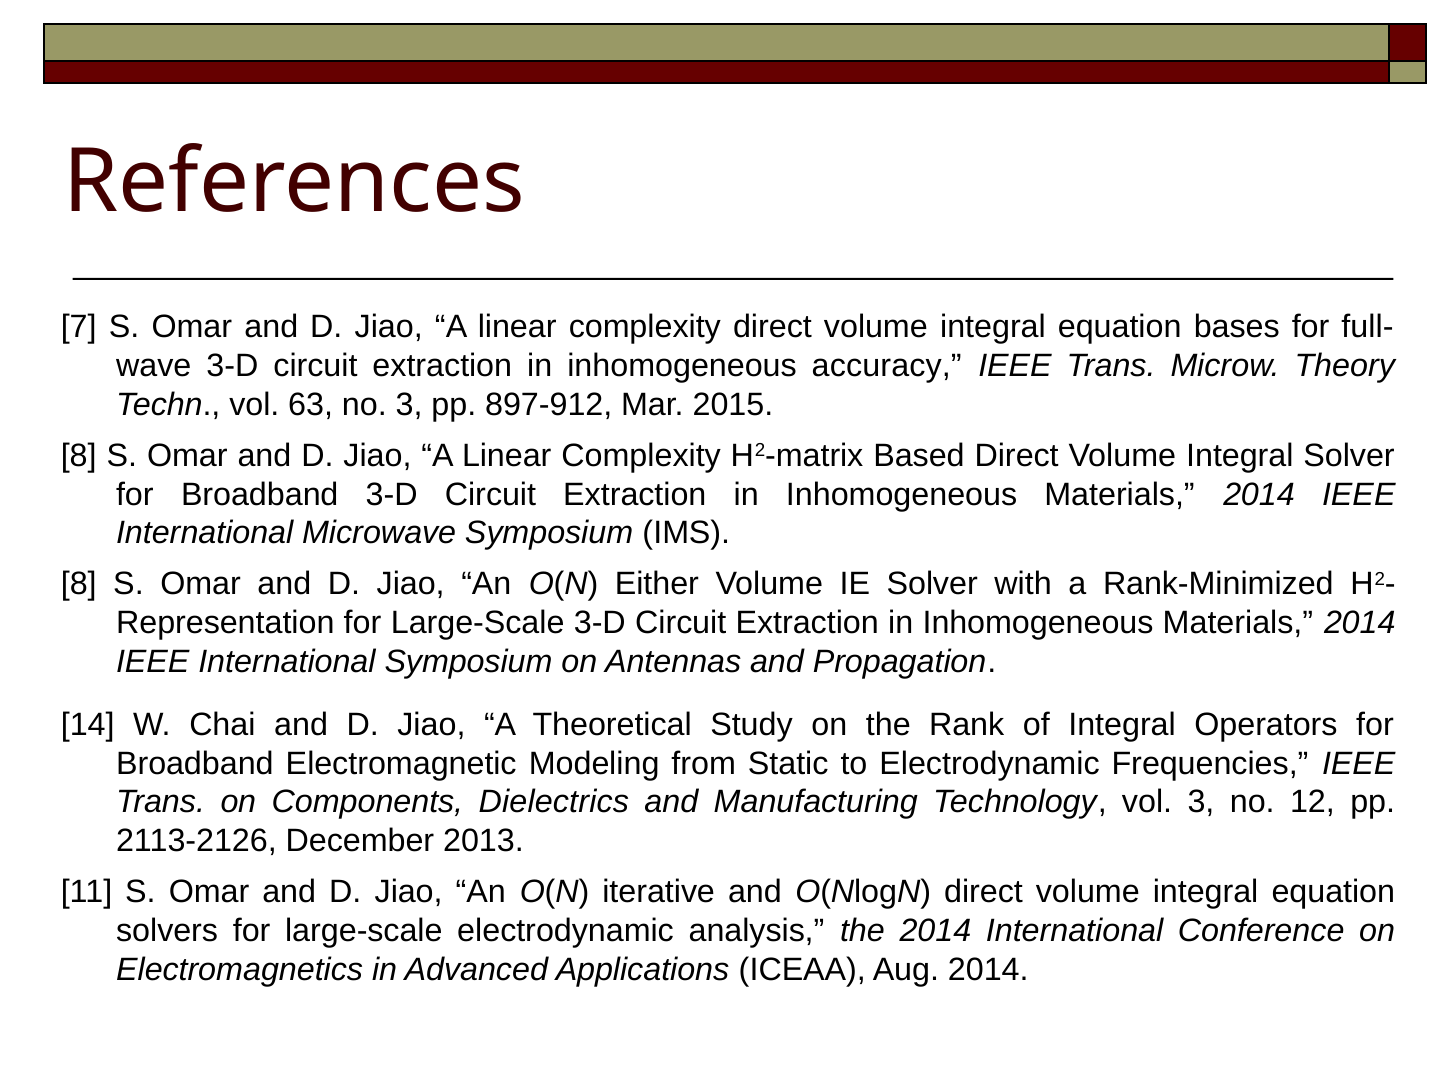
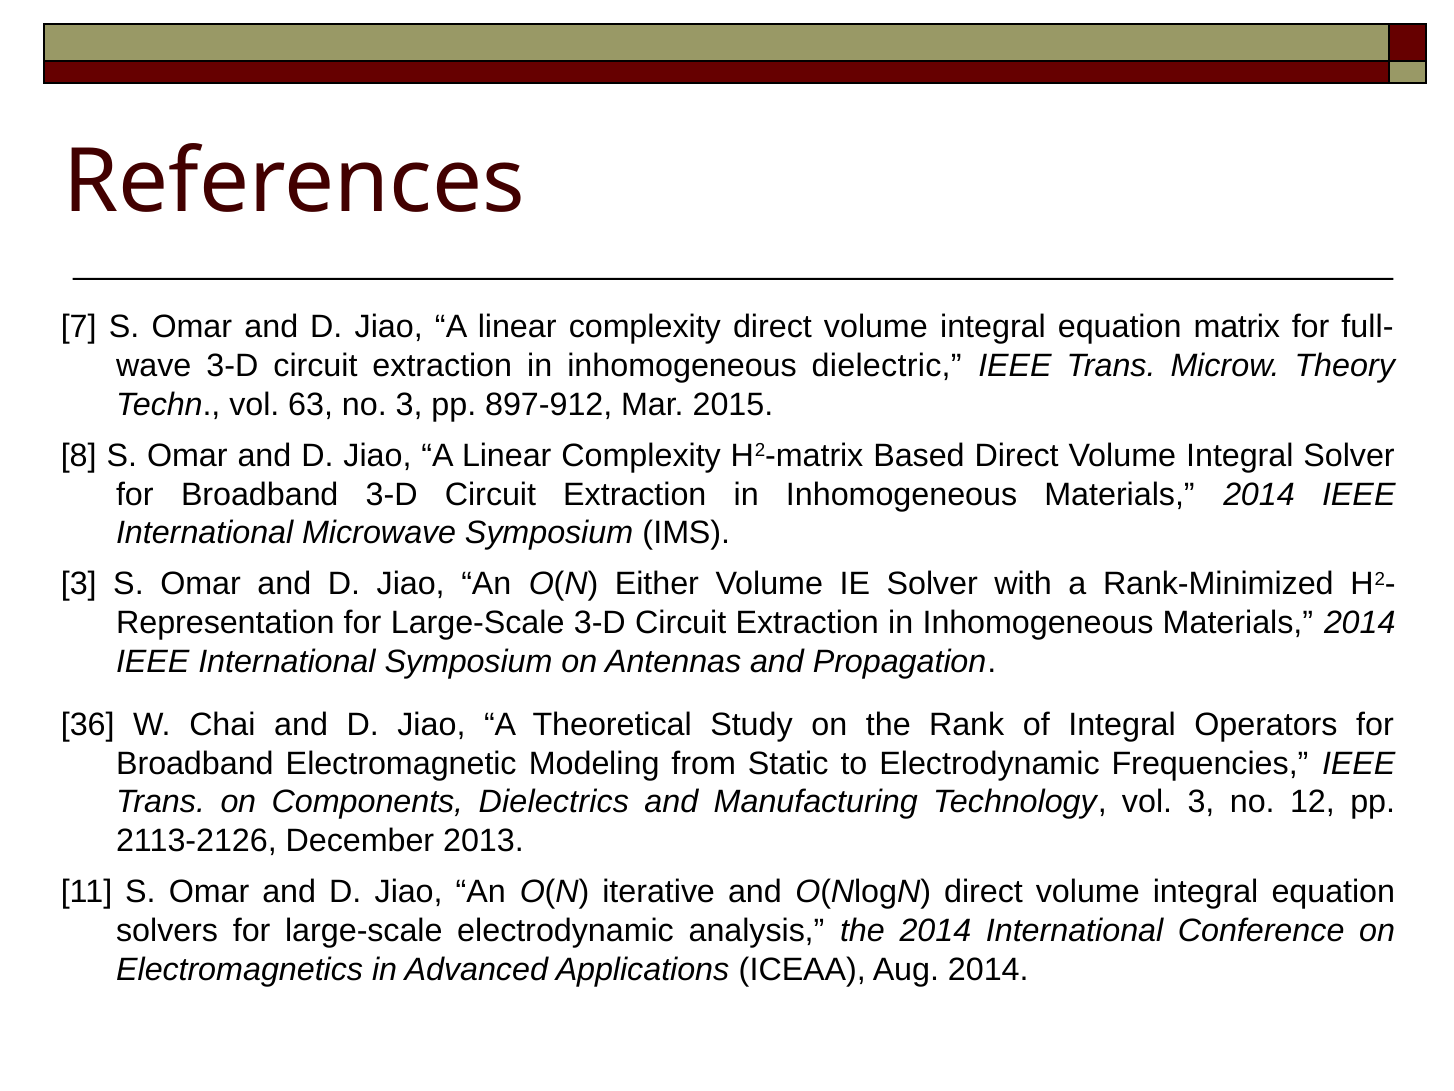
bases: bases -> matrix (1237, 327)
accuracy: accuracy -> dielectric (887, 366)
8: 8 -> 3 (79, 584)
14: 14 -> 36 (88, 724)
